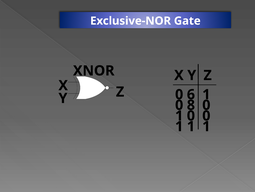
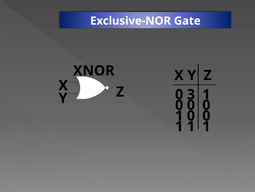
6: 6 -> 3 (191, 94)
8: 8 -> 0 (191, 105)
